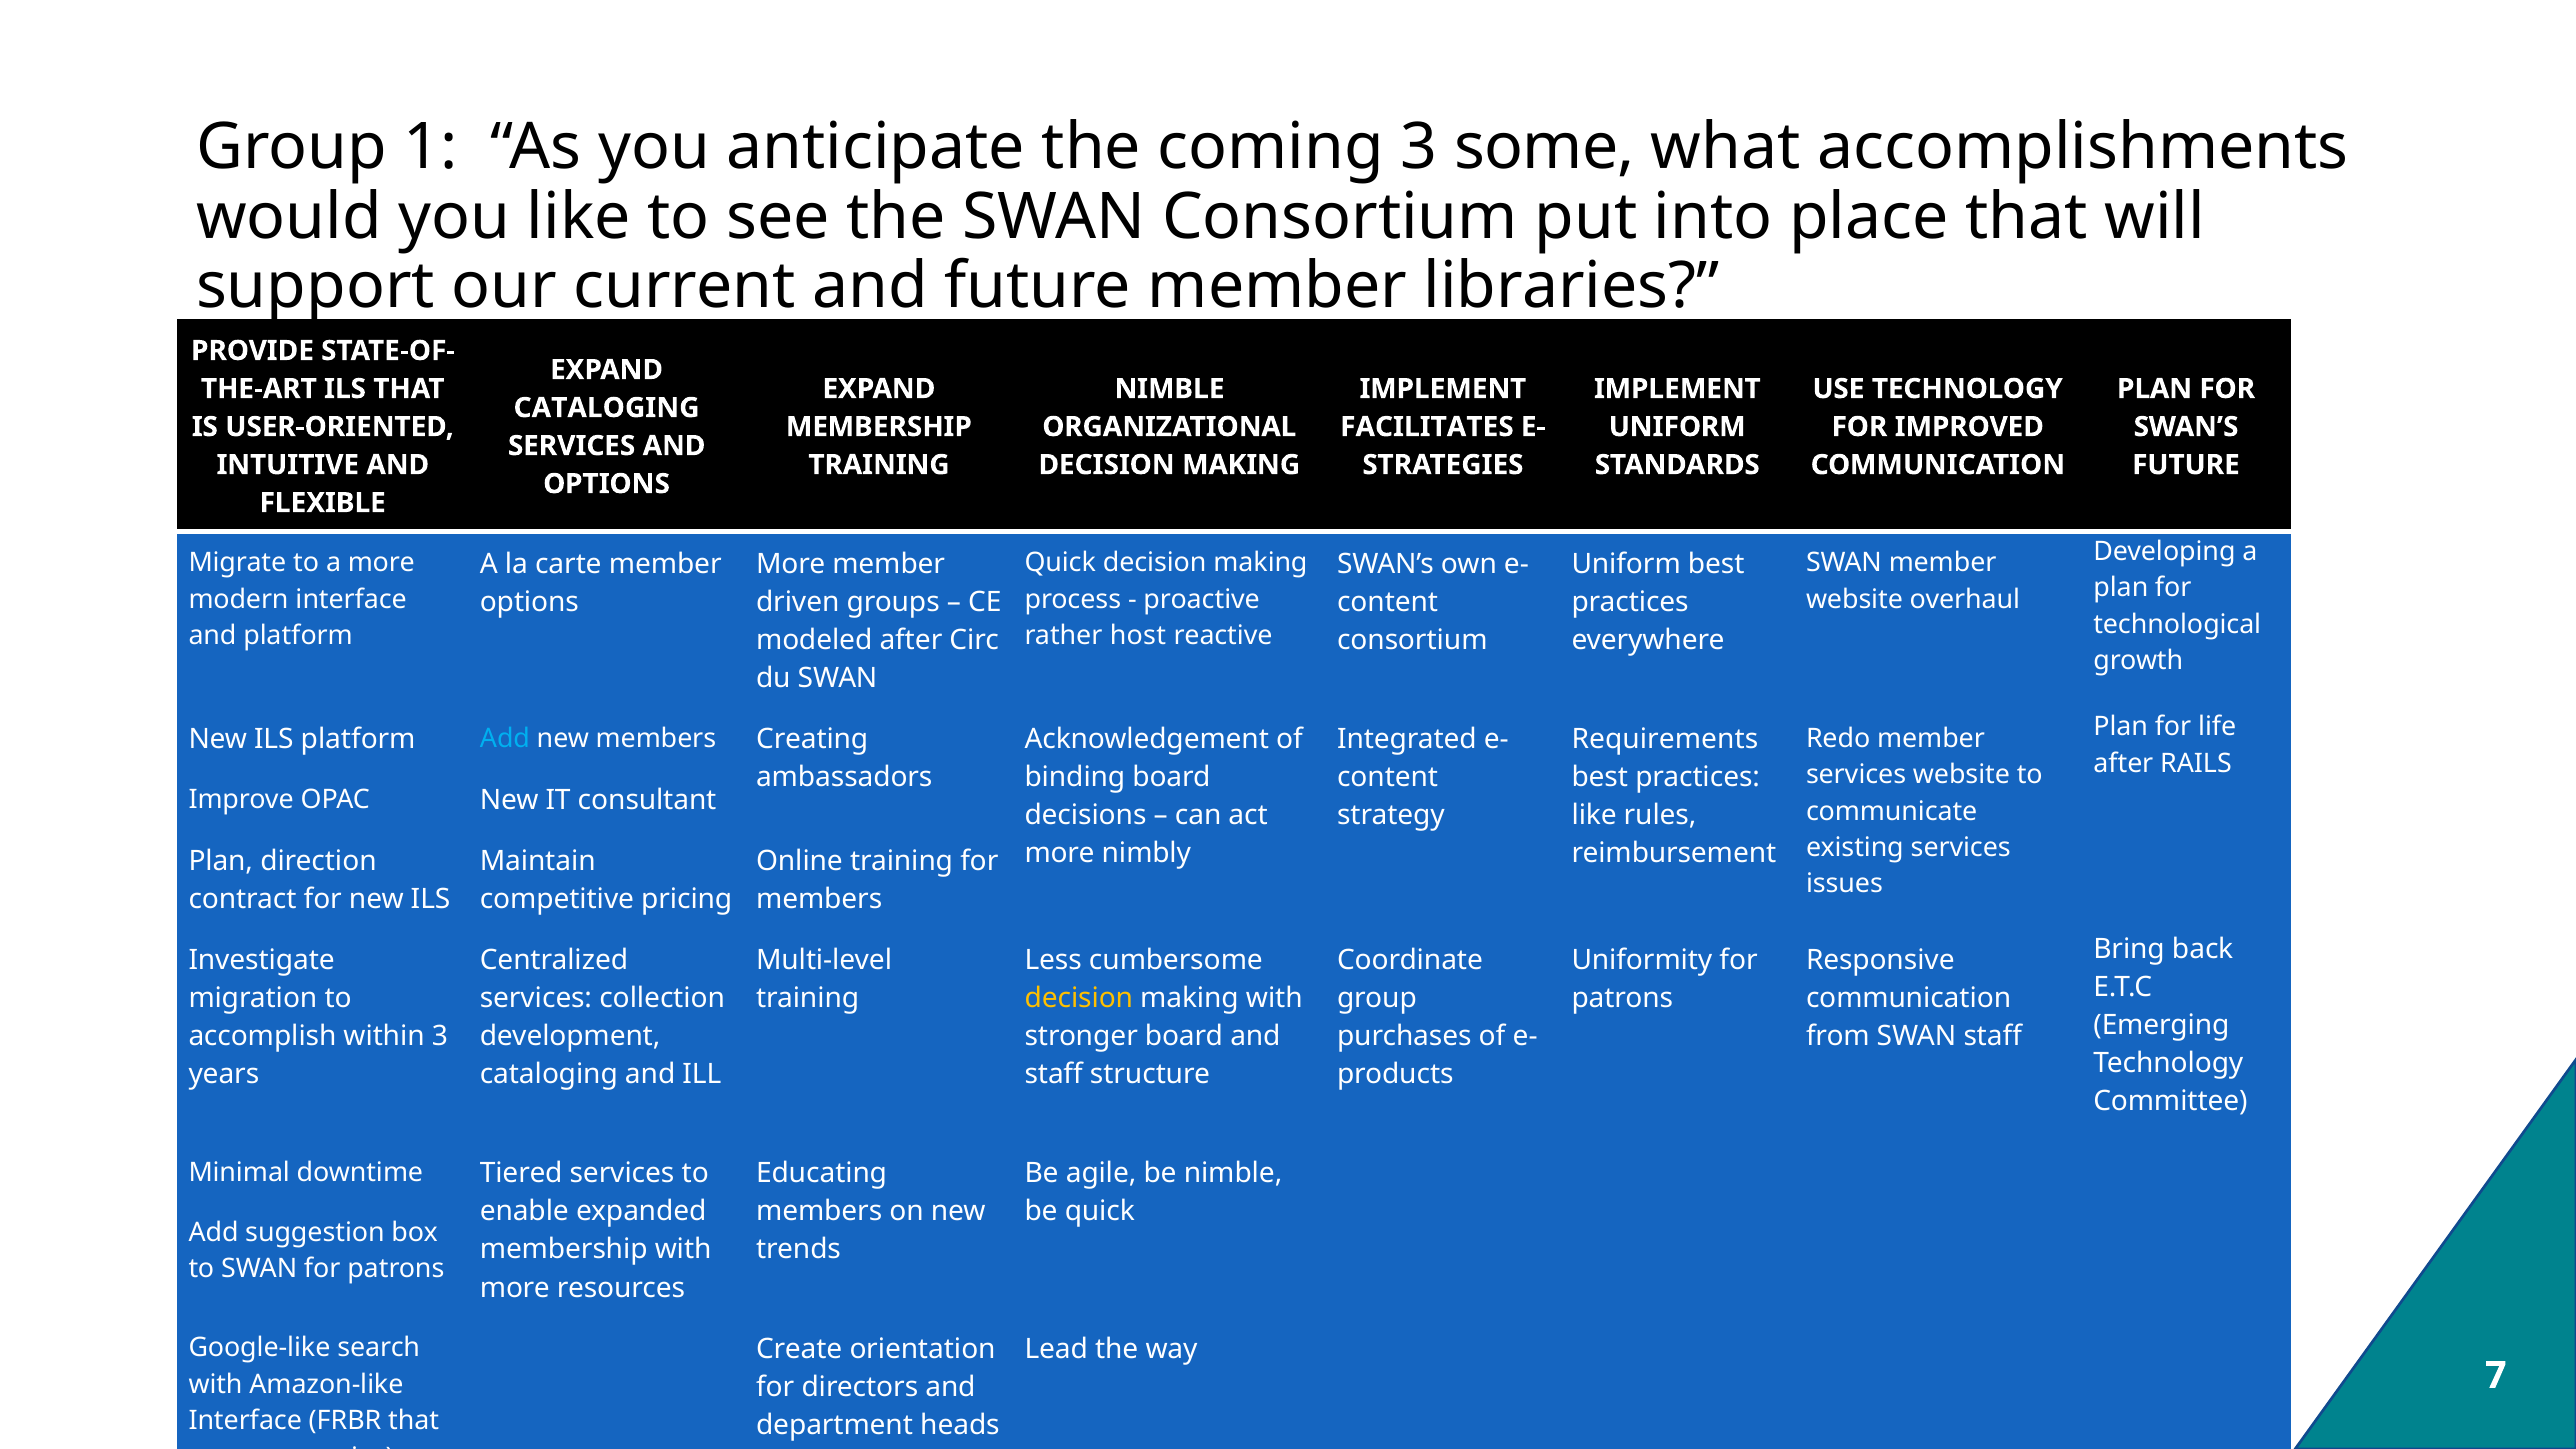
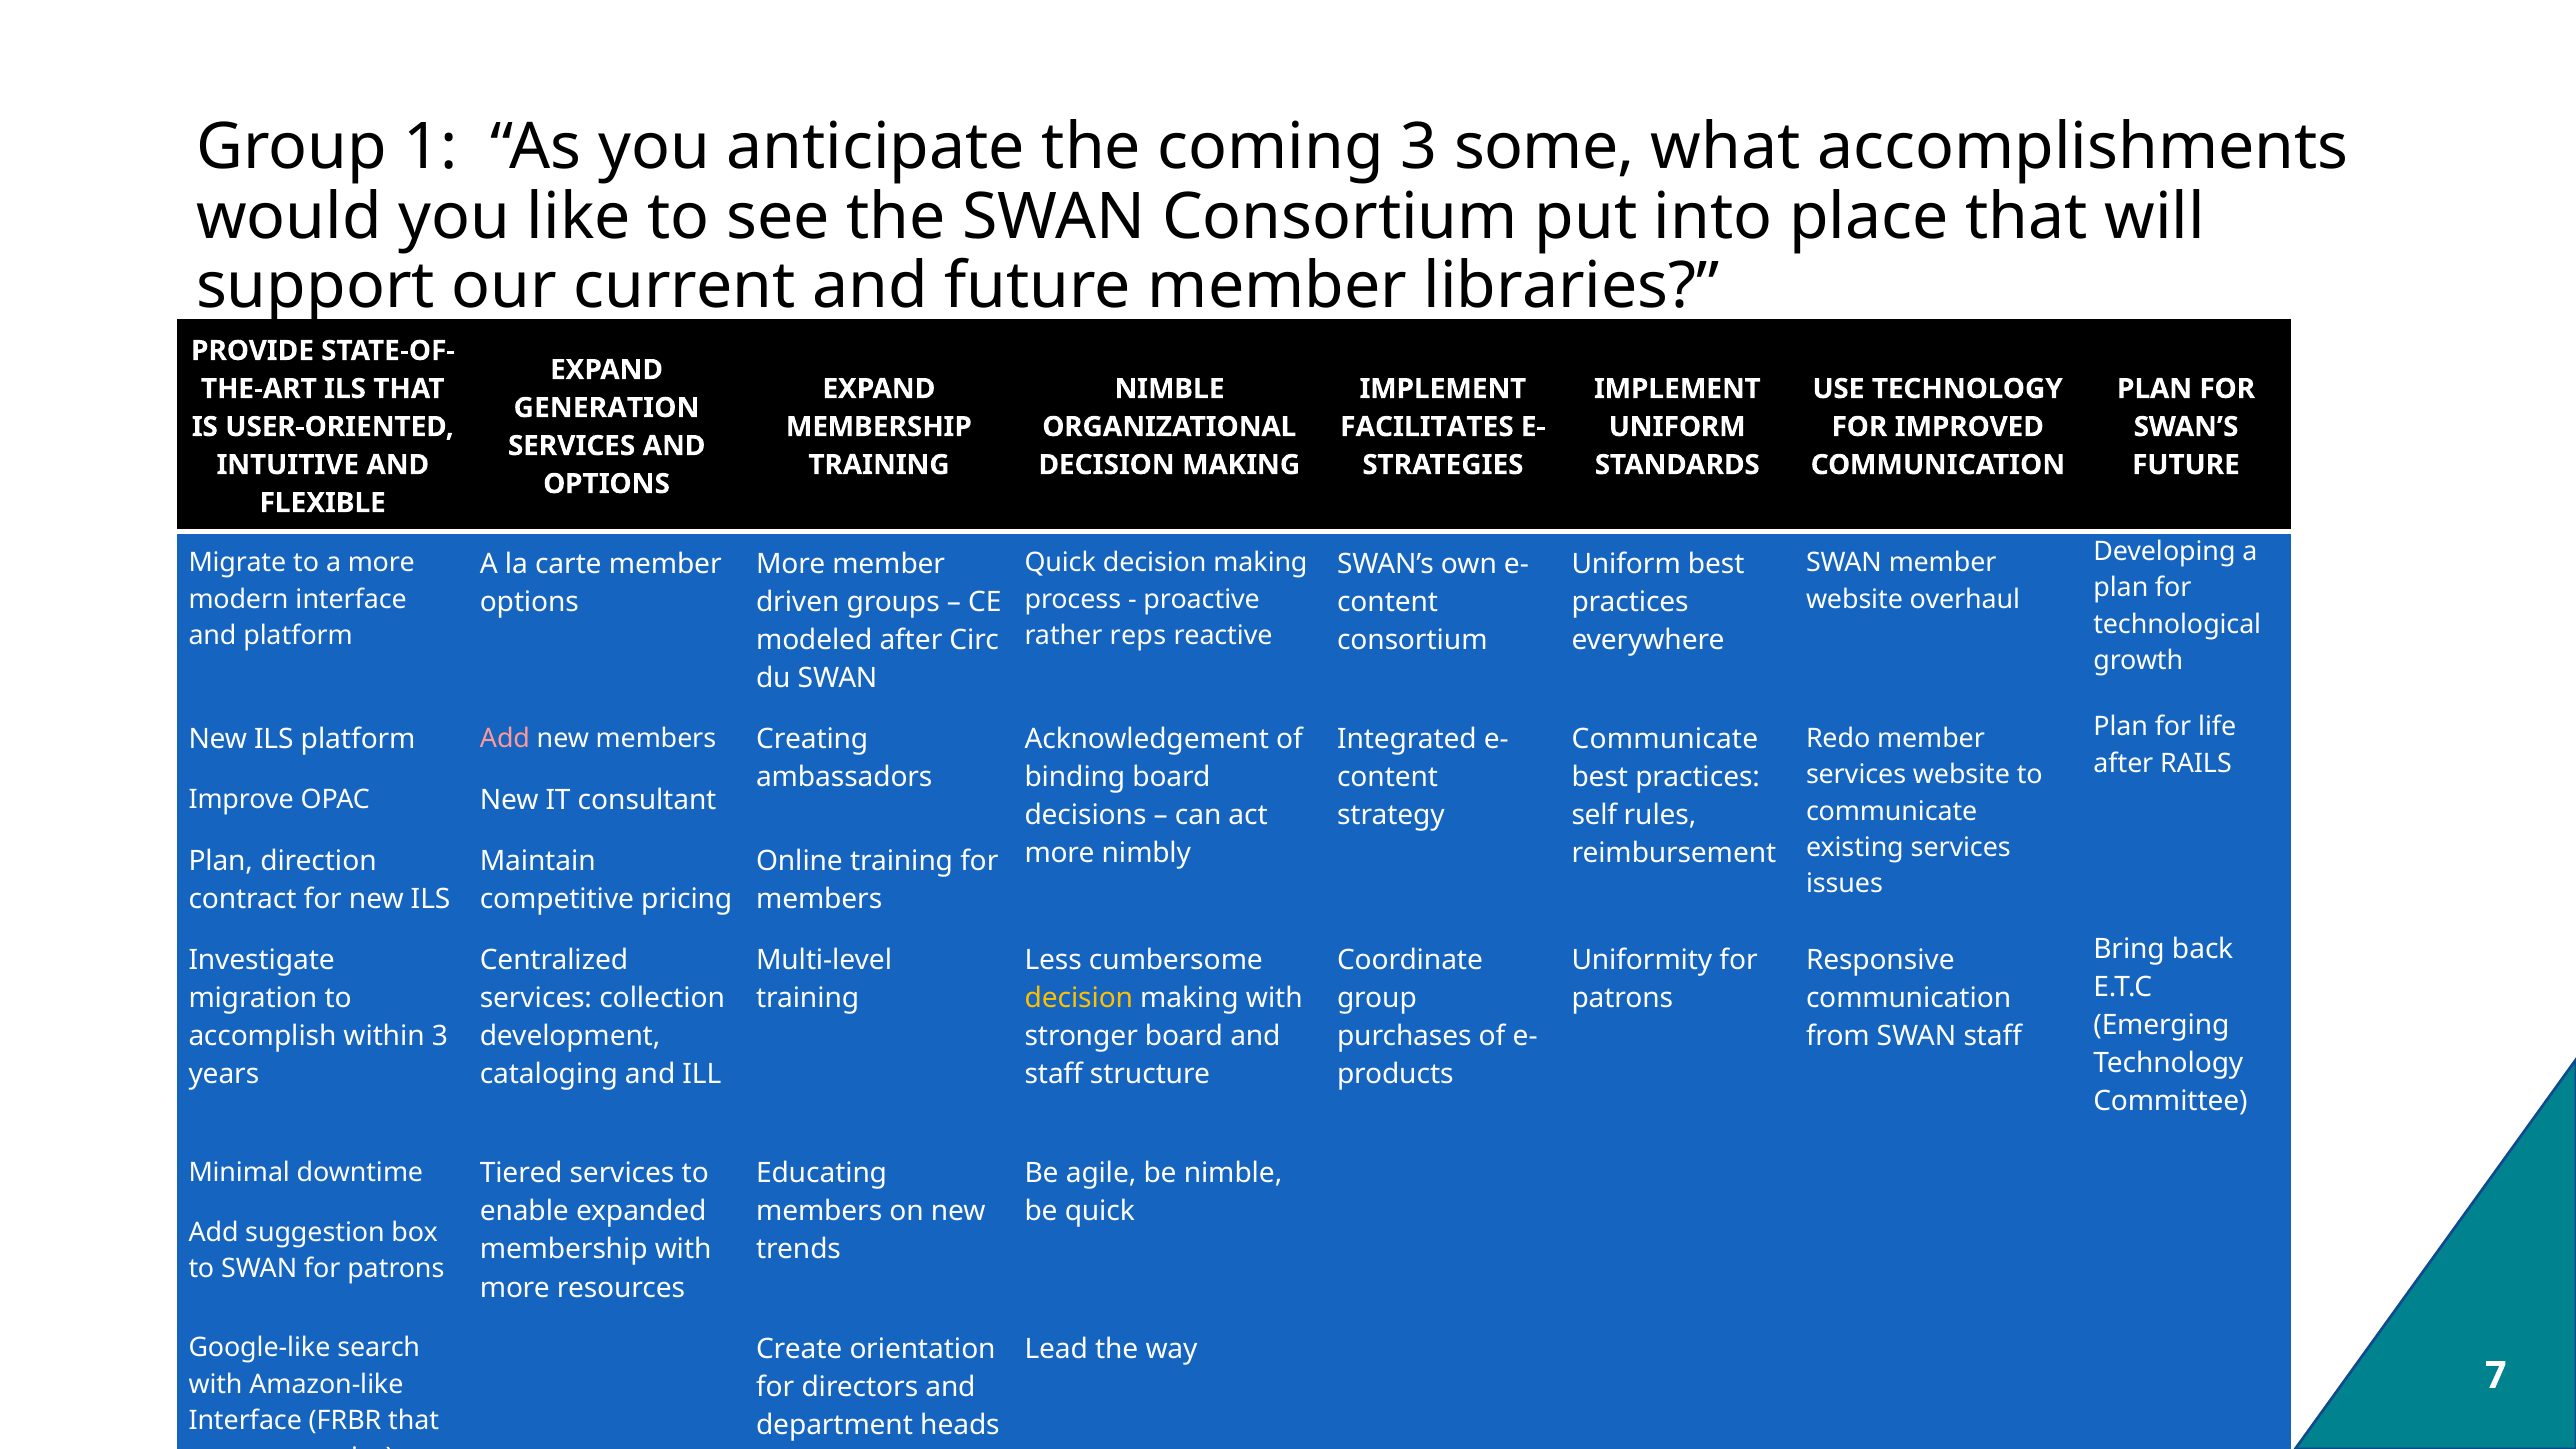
CATALOGING: CATALOGING -> GENERATION (607, 408)
host: host -> reps (1138, 636)
Add colour: light blue -> pink (505, 738)
Requirements: Requirements -> Communicate (1665, 739)
like: like -> self (1594, 815)
